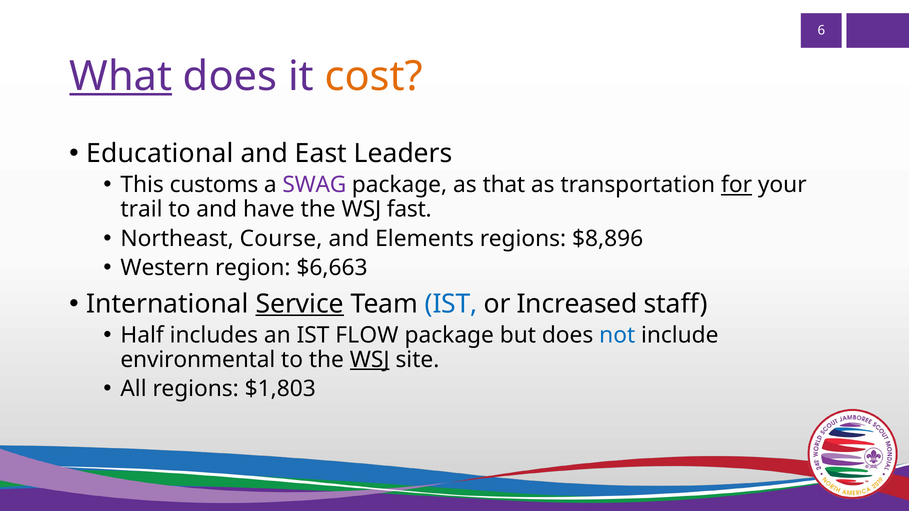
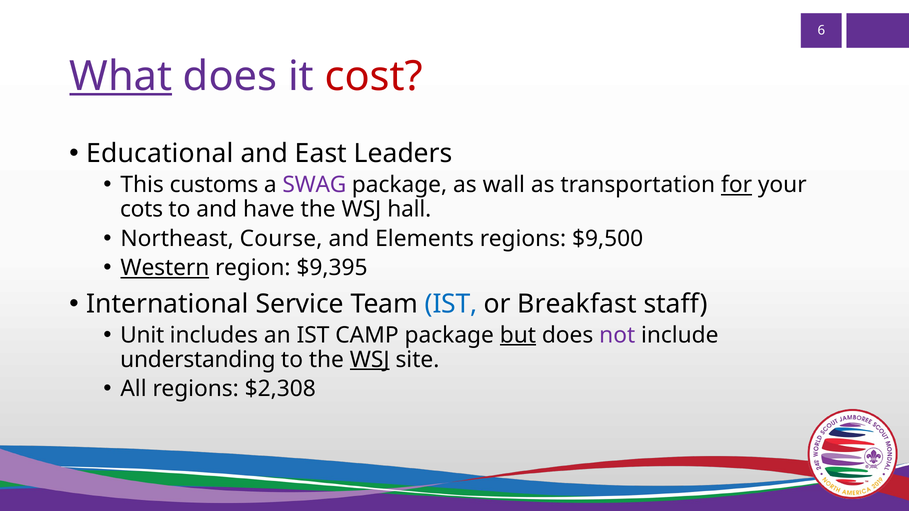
cost colour: orange -> red (374, 76)
that: that -> wall (504, 185)
trail: trail -> cots (142, 210)
fast: fast -> hall (409, 210)
$8,896: $8,896 -> $9,500 (608, 239)
Western underline: none -> present (165, 268)
$6,663: $6,663 -> $9,395 (332, 268)
Service underline: present -> none (300, 304)
Increased: Increased -> Breakfast (577, 304)
Half: Half -> Unit (142, 335)
FLOW: FLOW -> CAMP (367, 335)
but underline: none -> present (518, 335)
not colour: blue -> purple (617, 335)
environmental: environmental -> understanding (198, 360)
$1,803: $1,803 -> $2,308 (280, 389)
